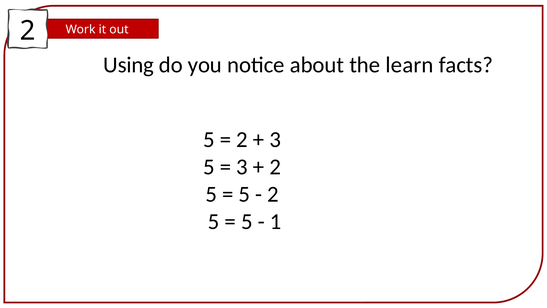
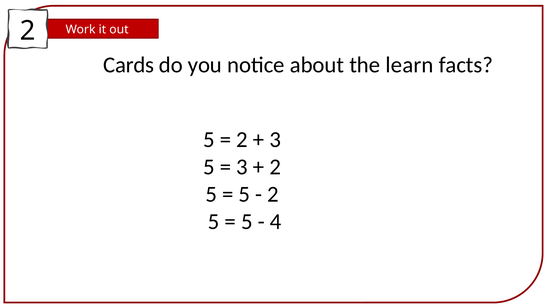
Using: Using -> Cards (129, 65)
1: 1 -> 4 (276, 221)
